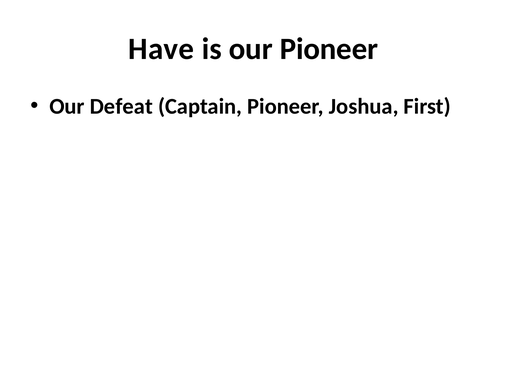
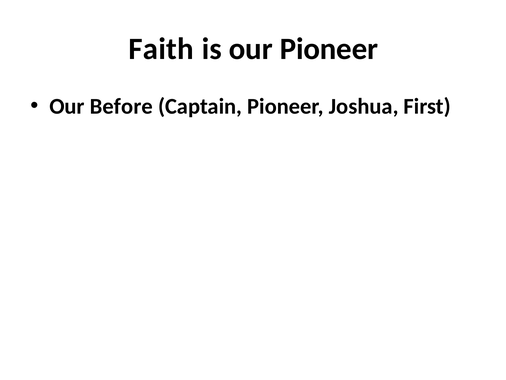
Have: Have -> Faith (161, 49)
Defeat: Defeat -> Before (121, 106)
